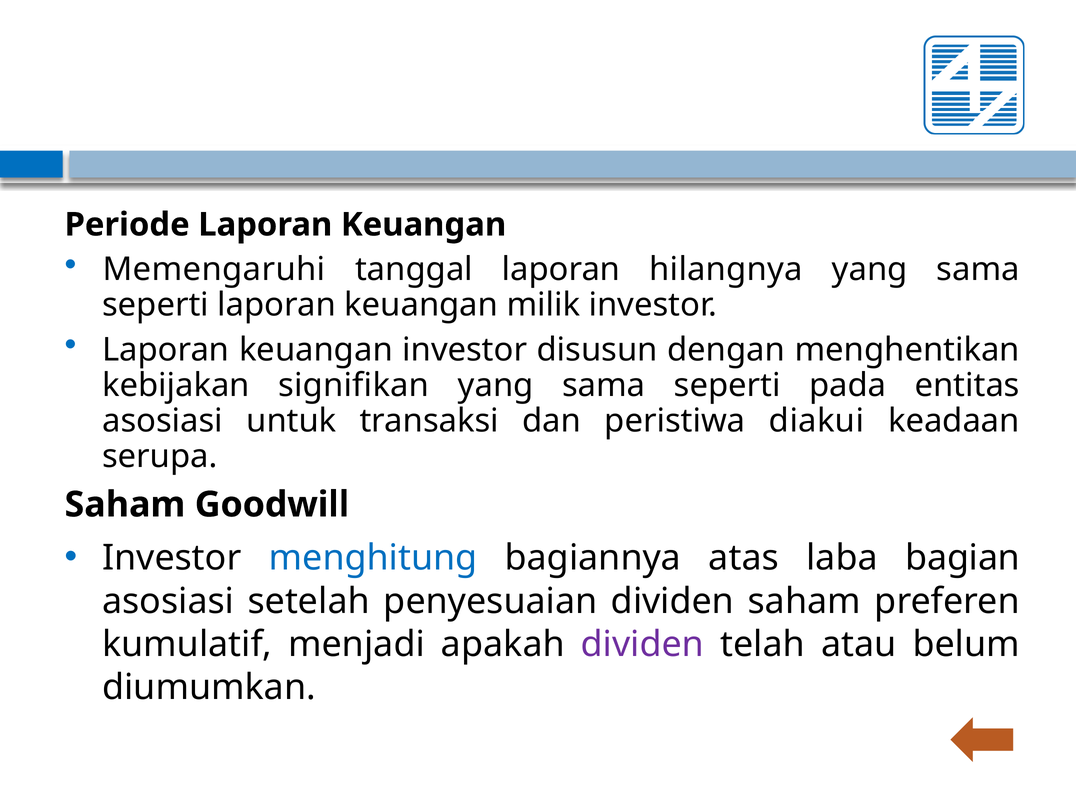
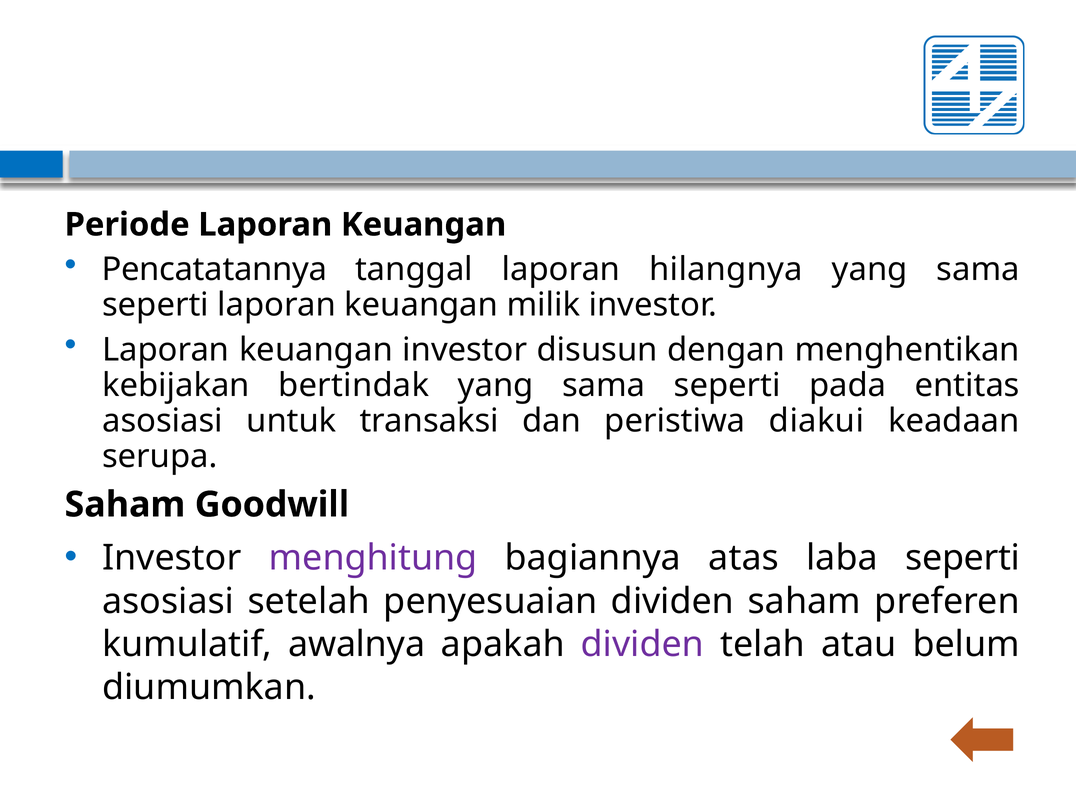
Memengaruhi: Memengaruhi -> Pencatatannya (214, 270)
signifikan: signifikan -> bertindak (354, 385)
menghitung colour: blue -> purple (373, 558)
laba bagian: bagian -> seperti (963, 558)
menjadi: menjadi -> awalnya (357, 644)
